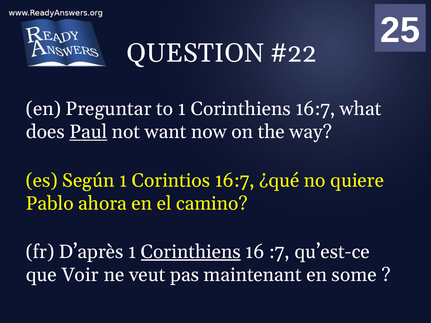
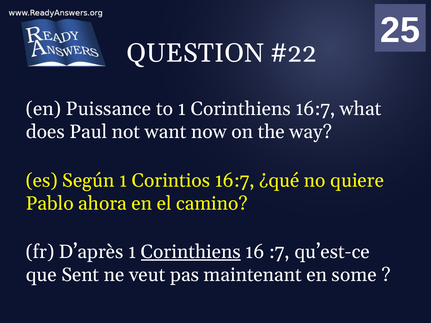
Preguntar: Preguntar -> Puissance (109, 109)
Paul underline: present -> none (88, 132)
Voir: Voir -> Sent (80, 275)
